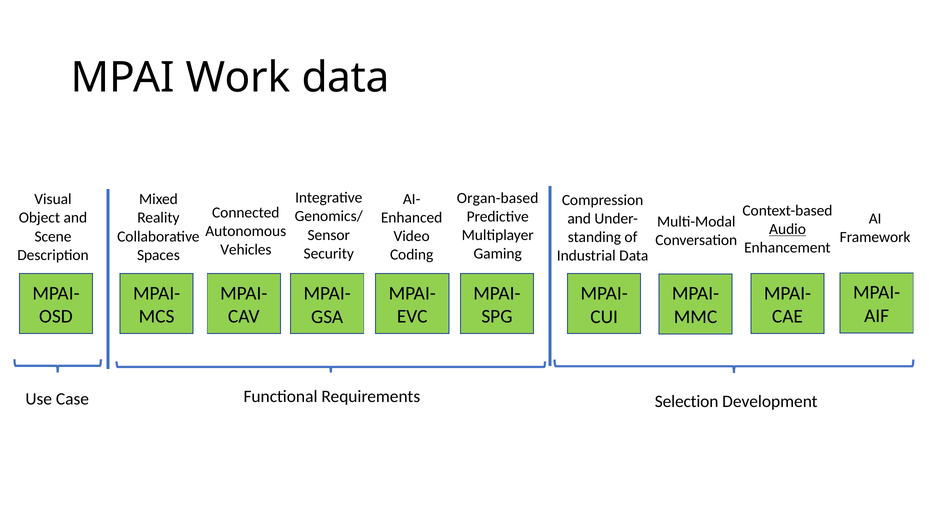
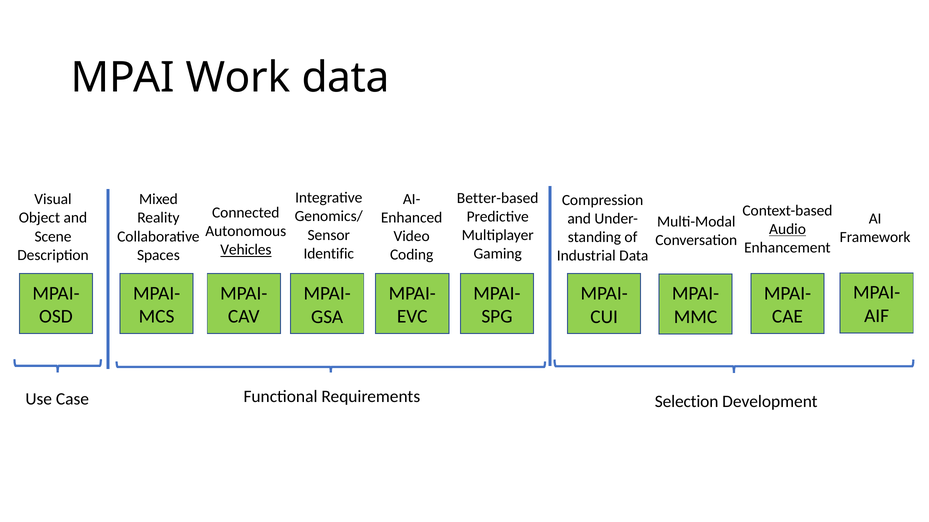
Organ-based: Organ-based -> Better-based (498, 198)
Vehicles underline: none -> present (246, 250)
Security: Security -> Identific (329, 254)
